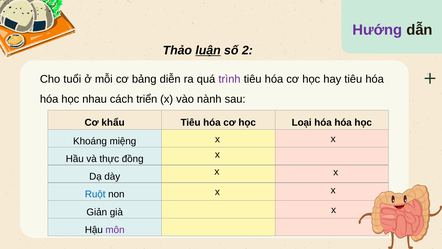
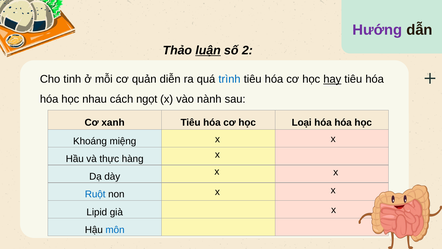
tuổi: tuổi -> tinh (72, 79)
bảng: bảng -> quản (144, 79)
trình colour: purple -> blue (230, 79)
hay underline: none -> present (332, 79)
triển: triển -> ngọt (147, 99)
khẩu: khẩu -> xanh (113, 123)
đồng: đồng -> hàng (133, 159)
Giản: Giản -> Lipid (97, 212)
môn colour: purple -> blue (115, 229)
